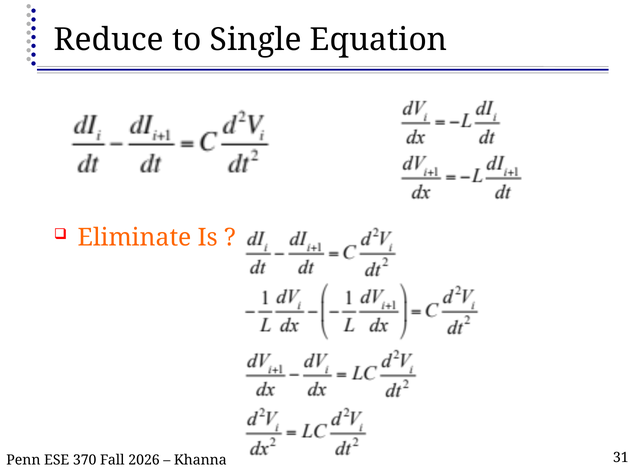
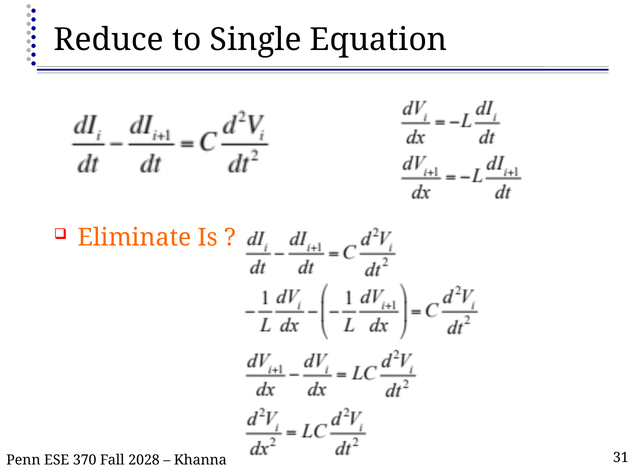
2026: 2026 -> 2028 (144, 460)
